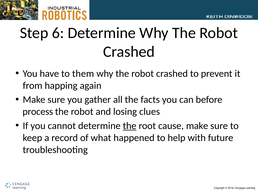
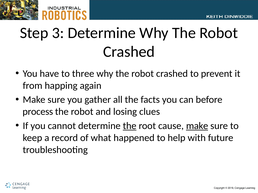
6: 6 -> 3 (58, 33)
them: them -> three (83, 74)
make underline: none -> present (197, 126)
